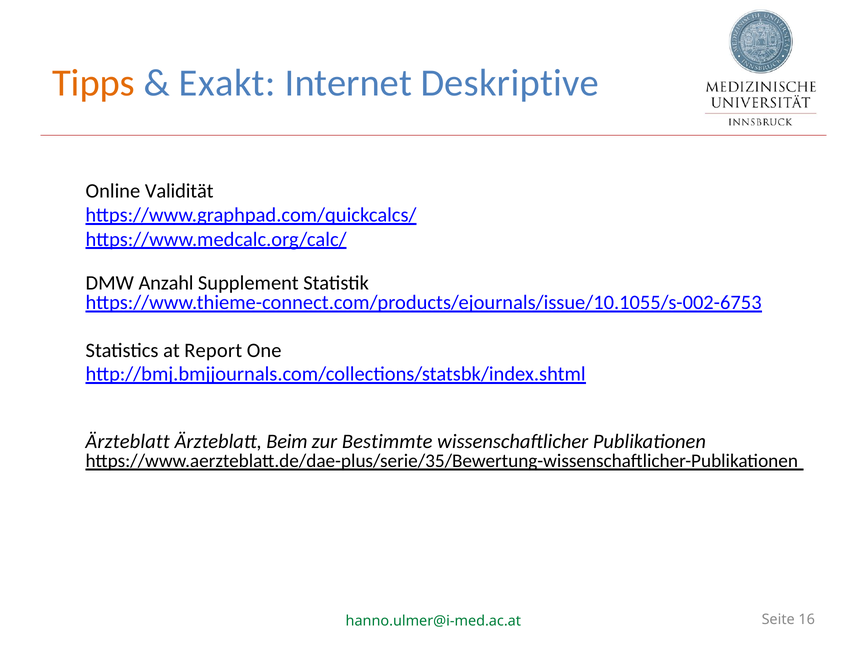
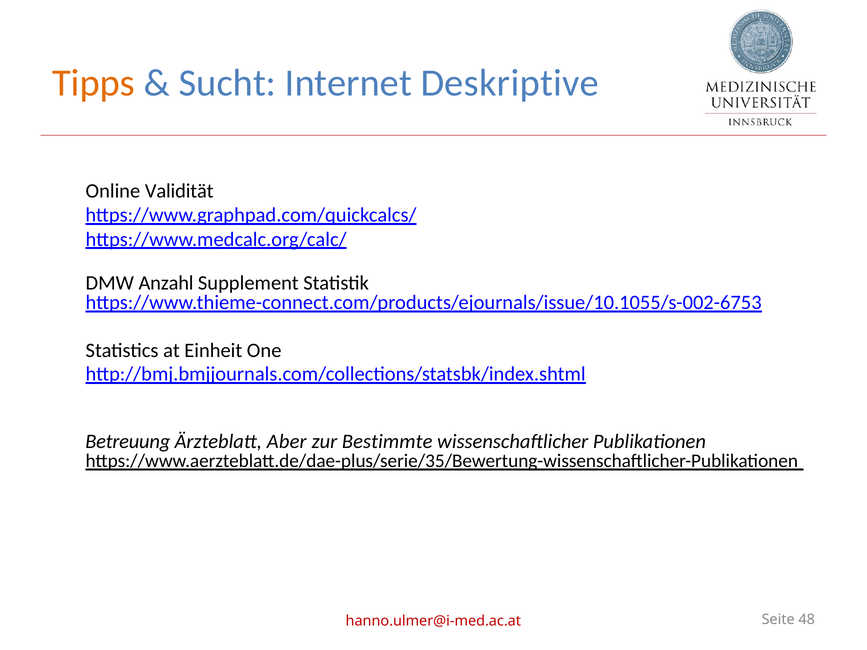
Exakt: Exakt -> Sucht (227, 83)
Report: Report -> Einheit (213, 350)
Ärzteblatt: Ärzteblatt -> Betreuung (128, 442)
Beim: Beim -> Aber (287, 442)
hanno.ulmer@i-med.ac.at colour: green -> red (433, 621)
16: 16 -> 48 (807, 620)
